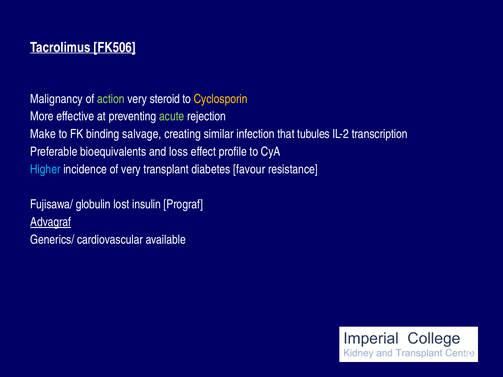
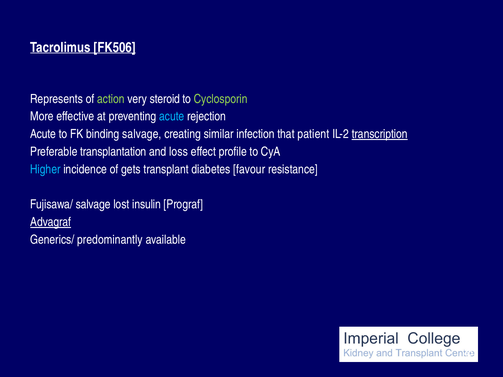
Malignancy: Malignancy -> Represents (57, 99)
Cyclosporin colour: yellow -> light green (221, 99)
acute colour: light green -> light blue (172, 117)
Make: Make -> Acute (43, 134)
tubules: tubules -> patient (313, 134)
transcription underline: none -> present (380, 134)
bioequivalents: bioequivalents -> transplantation (113, 152)
of very: very -> gets (131, 169)
Fujisawa/ globulin: globulin -> salvage (93, 205)
cardiovascular: cardiovascular -> predominantly (110, 240)
